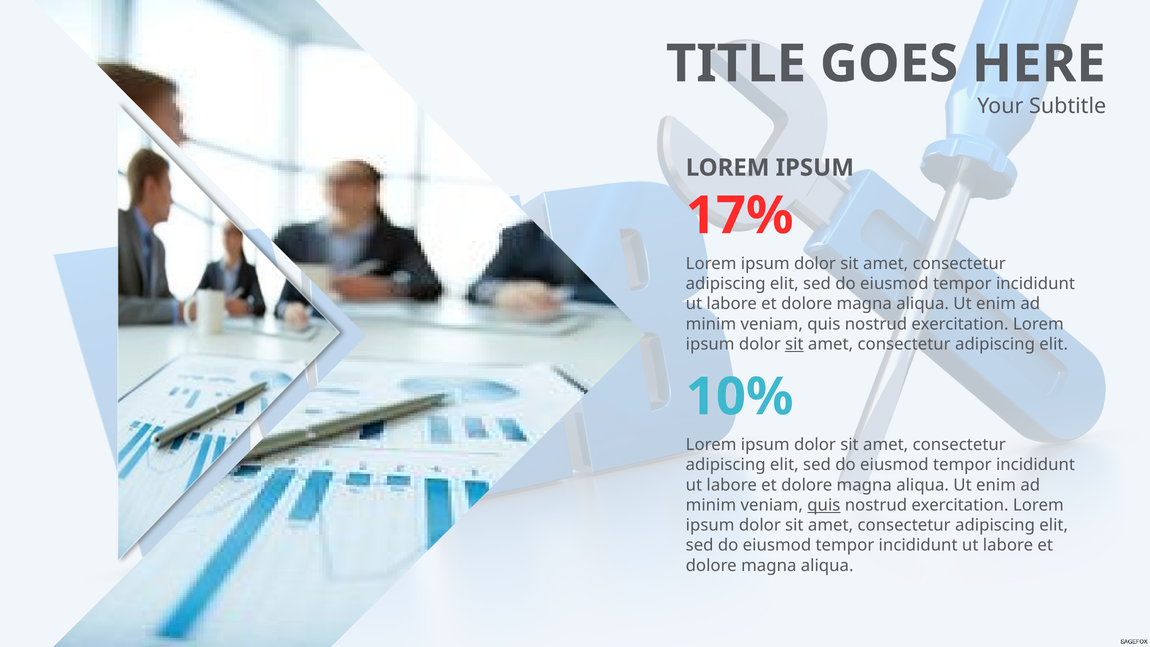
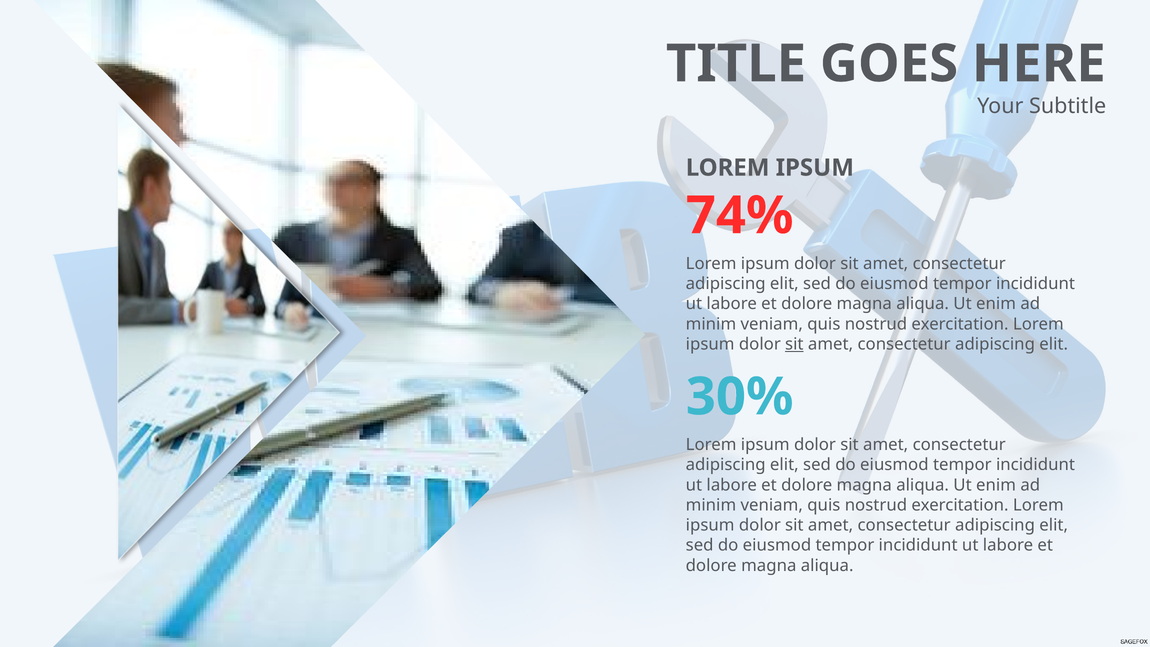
17%: 17% -> 74% (740, 216)
10%: 10% -> 30% (740, 397)
quis underline: present -> none (824, 505)
